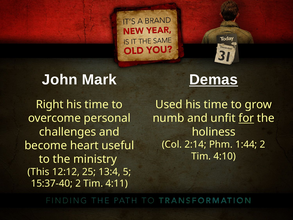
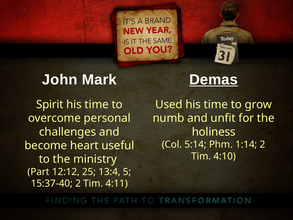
Right: Right -> Spirit (50, 104)
for underline: present -> none (246, 118)
2:14: 2:14 -> 5:14 (195, 144)
1:44: 1:44 -> 1:14 (246, 144)
This: This -> Part (39, 172)
